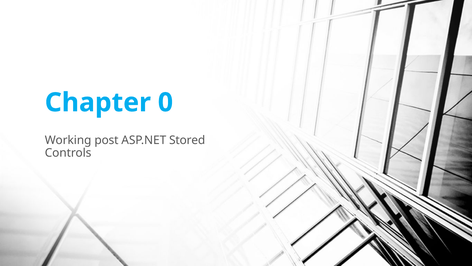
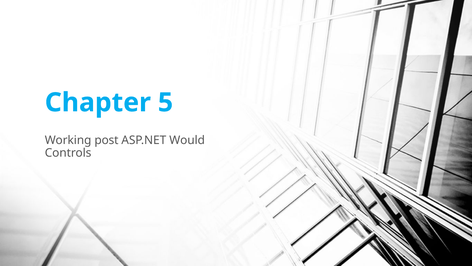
0: 0 -> 5 (165, 102)
Stored: Stored -> Would (187, 140)
